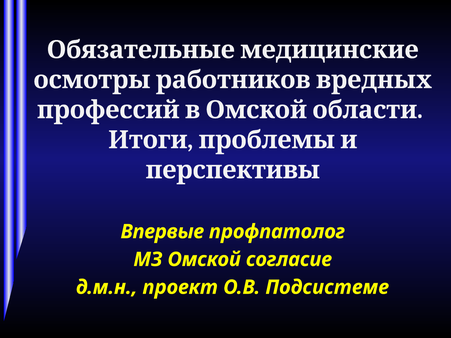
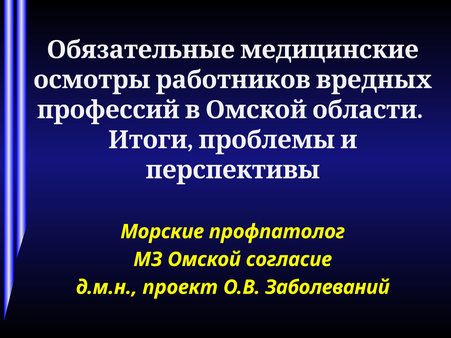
Впервые: Впервые -> Морские (162, 232)
Подсистеме: Подсистеме -> Заболеваний (327, 287)
